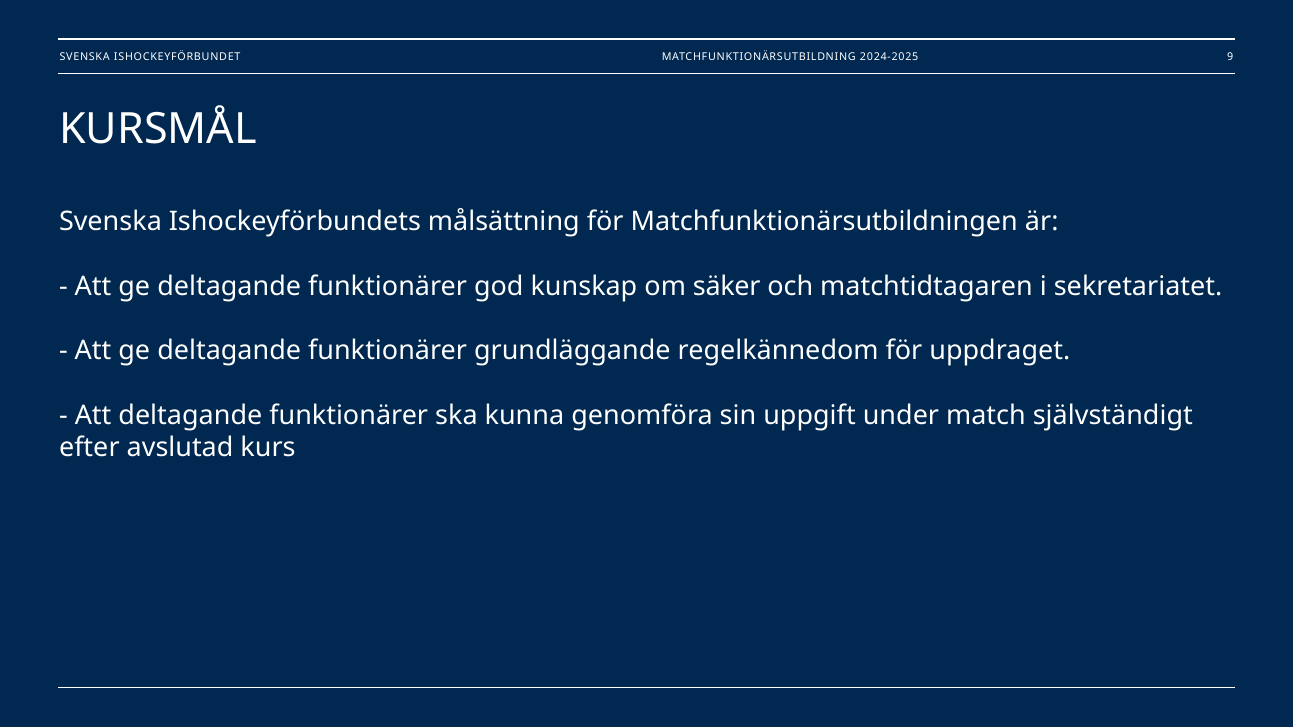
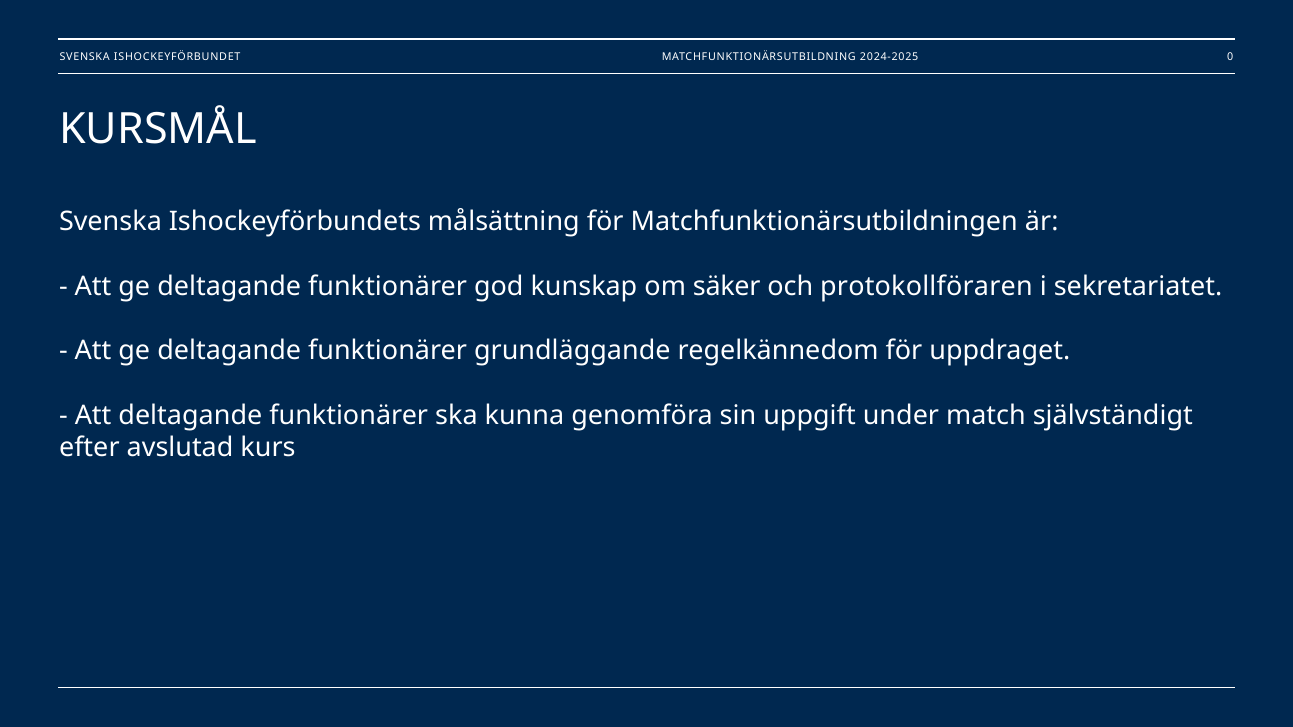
9: 9 -> 0 (1230, 57)
matchtidtagaren: matchtidtagaren -> protokollföraren (926, 286)
